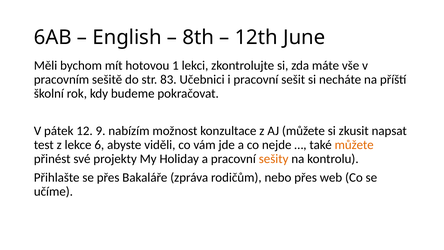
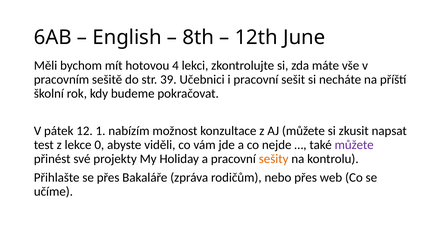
1: 1 -> 4 (176, 65)
83: 83 -> 39 (168, 79)
9: 9 -> 1 (101, 131)
6: 6 -> 0 (99, 145)
můžete colour: orange -> purple (354, 145)
